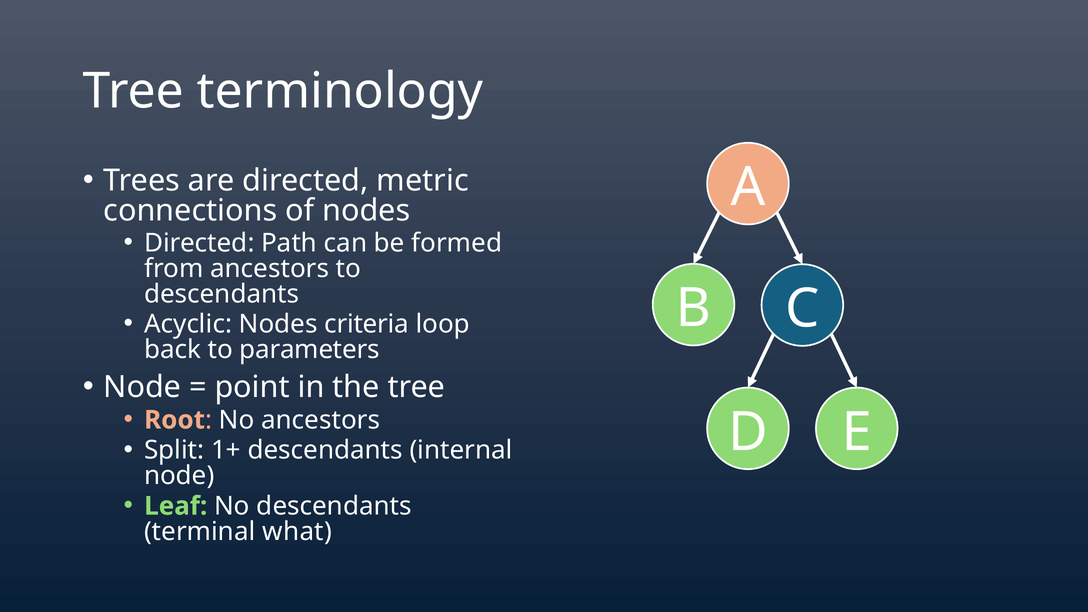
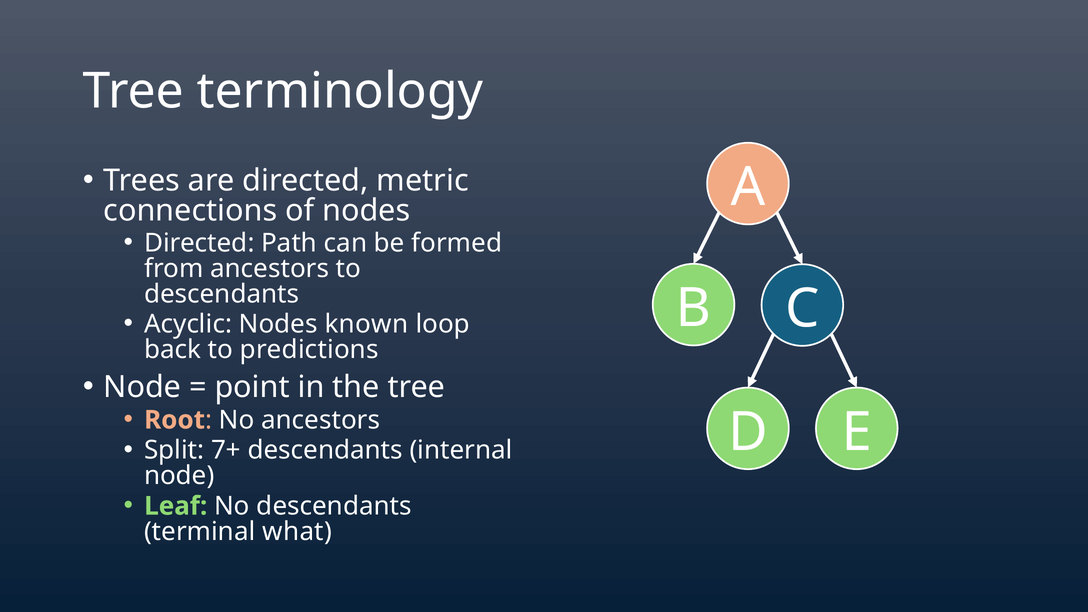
criteria: criteria -> known (366, 324)
parameters: parameters -> predictions (309, 350)
1+: 1+ -> 7+ (226, 450)
